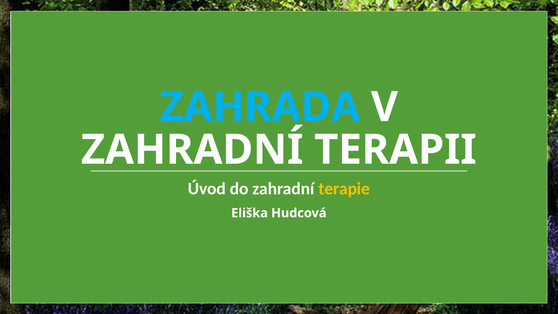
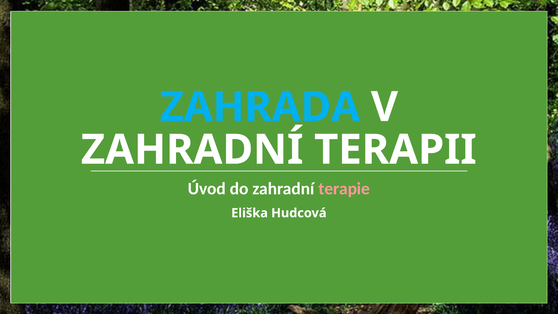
terapie colour: yellow -> pink (344, 189)
